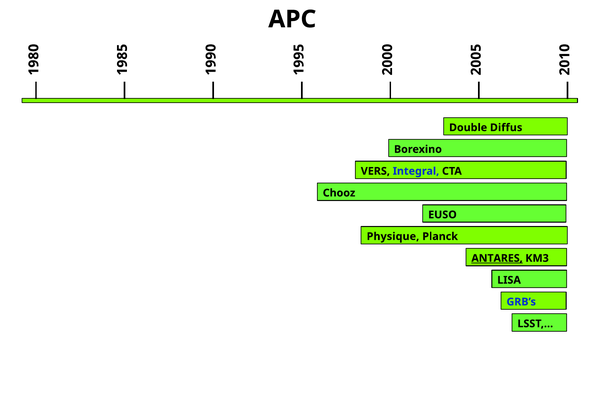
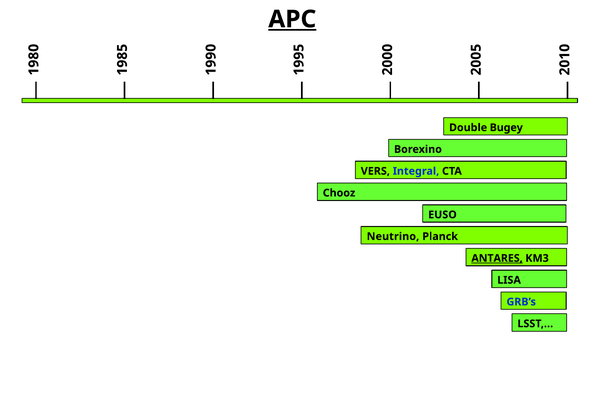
APC underline: none -> present (292, 19)
Diffus: Diffus -> Bugey (506, 127)
Physique: Physique -> Neutrino (393, 236)
